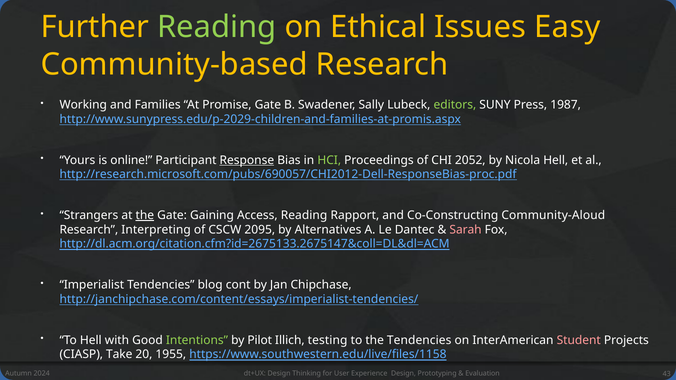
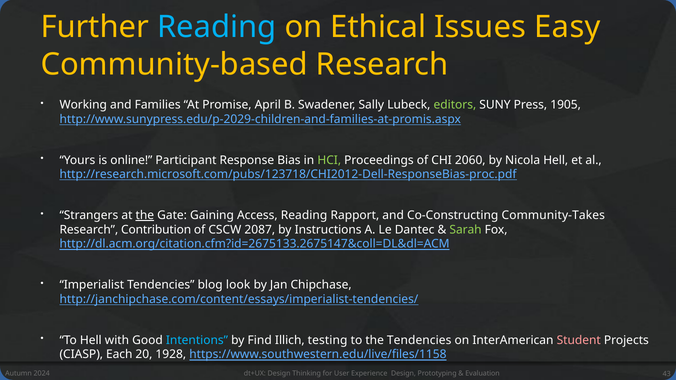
Reading colour: light green -> light blue (217, 27)
Promise Gate: Gate -> April (268, 105)
1987: 1987 -> 1905 (566, 105)
Response underline: present -> none (247, 160)
2052: 2052 -> 2060 (470, 160)
http://research.microsoft.com/pubs/690057/CHI2012-Dell-ResponseBias-proc.pdf: http://research.microsoft.com/pubs/690057/CHI2012-Dell-ResponseBias-proc.pdf -> http://research.microsoft.com/pubs/123718/CHI2012-Dell-ResponseBias-proc.pdf (288, 175)
Community-Aloud: Community-Aloud -> Community-Takes (553, 215)
Interpreting: Interpreting -> Contribution (156, 230)
2095: 2095 -> 2087 (260, 230)
Alternatives: Alternatives -> Instructions (328, 230)
Sarah colour: pink -> light green (466, 230)
cont: cont -> look (238, 285)
Intentions colour: light green -> light blue (197, 340)
Pilot: Pilot -> Find (260, 340)
Take: Take -> Each (119, 355)
1955: 1955 -> 1928 (171, 355)
